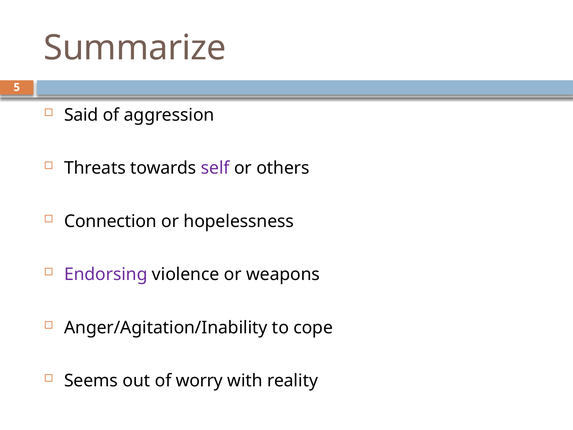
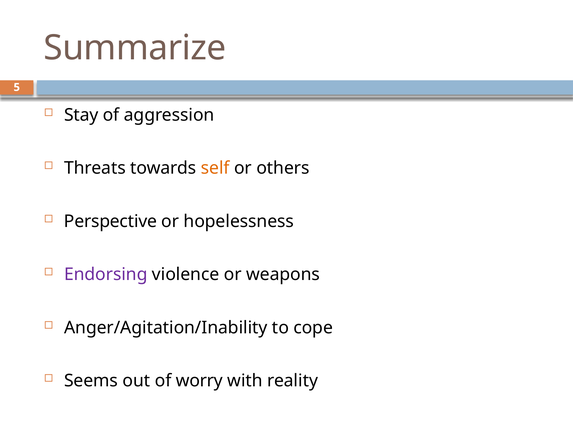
Said: Said -> Stay (81, 115)
self colour: purple -> orange (215, 168)
Connection: Connection -> Perspective (110, 221)
